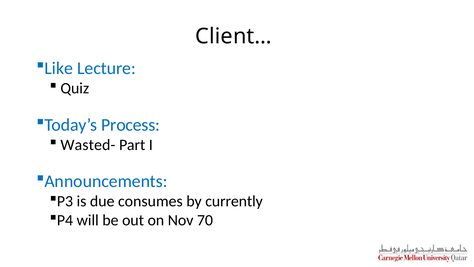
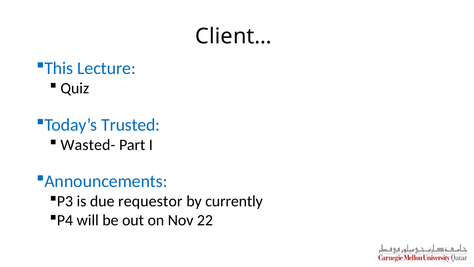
Like: Like -> This (59, 68)
Process: Process -> Trusted (131, 125)
consumes: consumes -> requestor (150, 201)
70: 70 -> 22 (205, 220)
